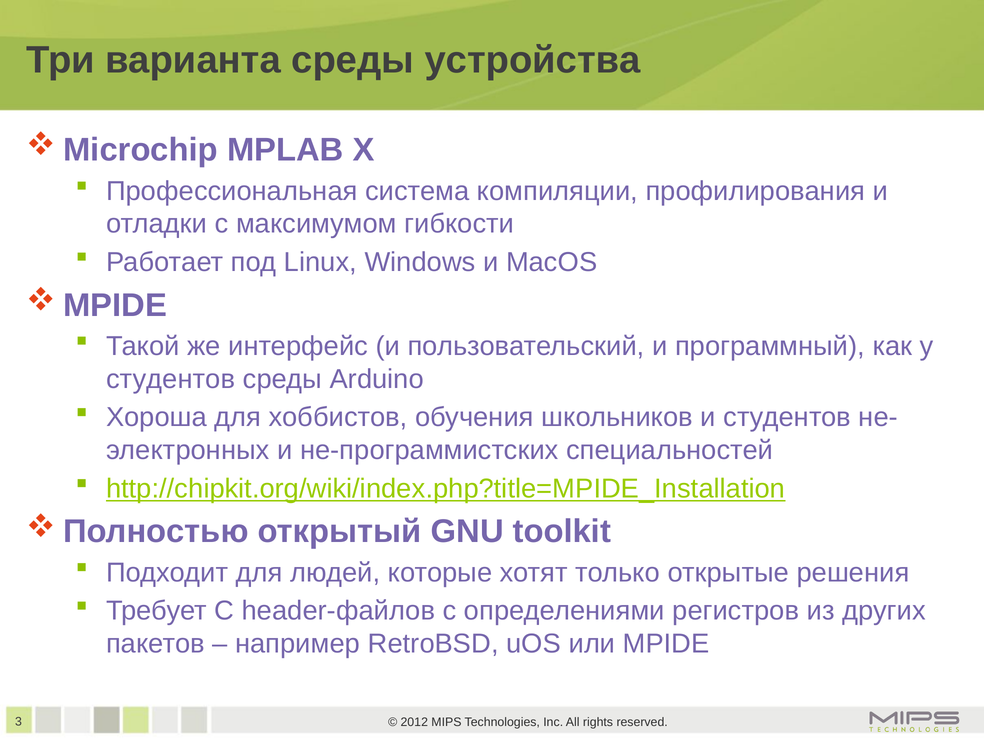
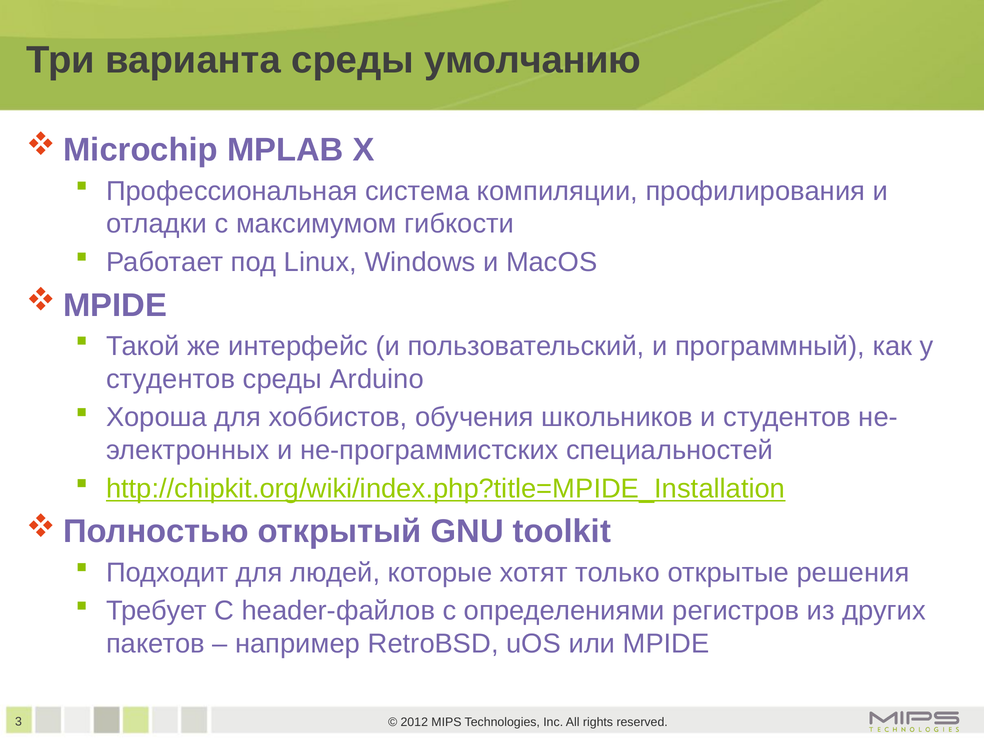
устройства: устройства -> умолчанию (533, 60)
